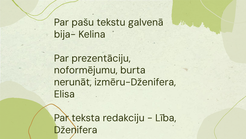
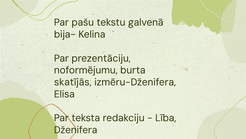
nerunāt: nerunāt -> skatījās (73, 82)
